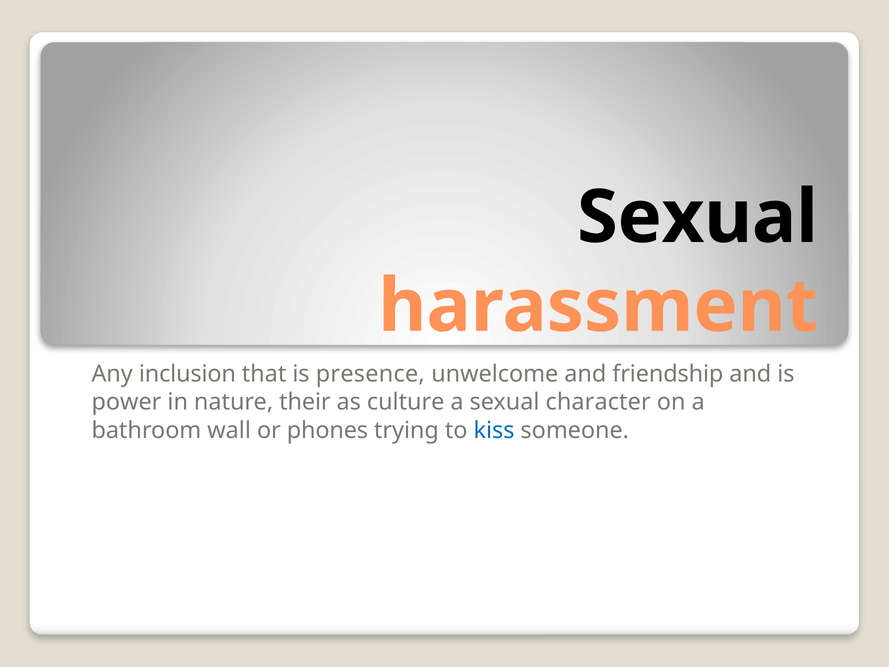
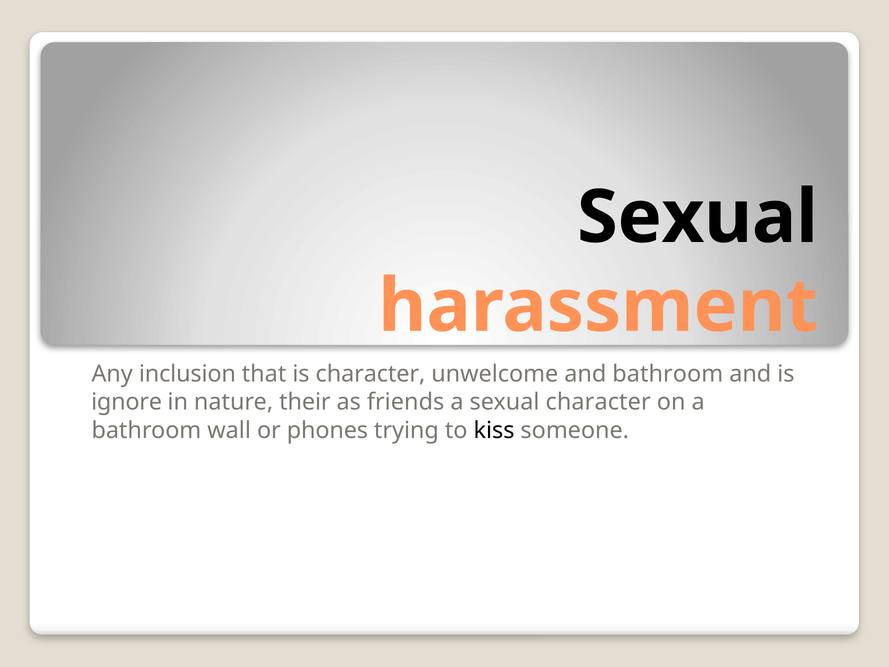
is presence: presence -> character (370, 374)
and friendship: friendship -> bathroom (668, 374)
power: power -> ignore (127, 402)
culture: culture -> friends (406, 402)
kiss colour: blue -> black (494, 430)
